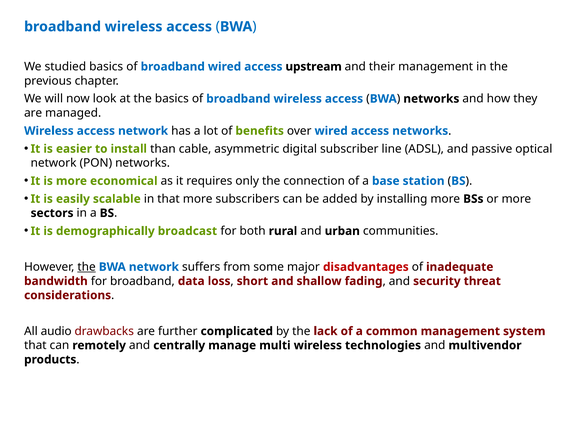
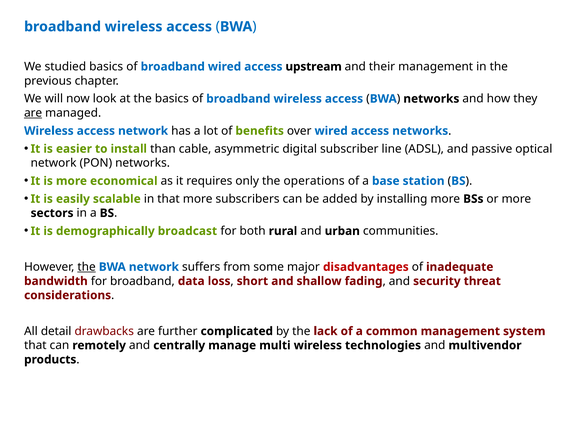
are underline: none -> present (33, 113)
connection: connection -> operations (314, 181)
audio: audio -> detail (56, 331)
